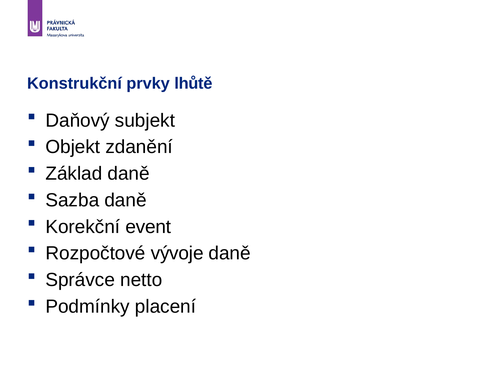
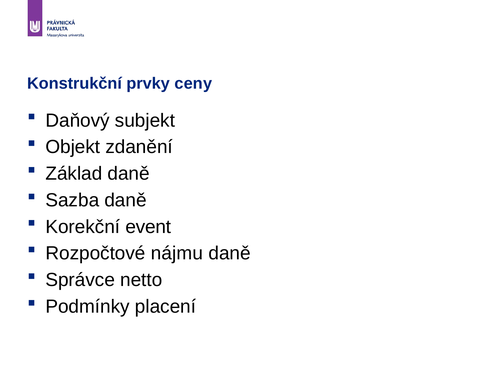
lhůtě: lhůtě -> ceny (193, 84)
vývoje: vývoje -> nájmu (177, 253)
